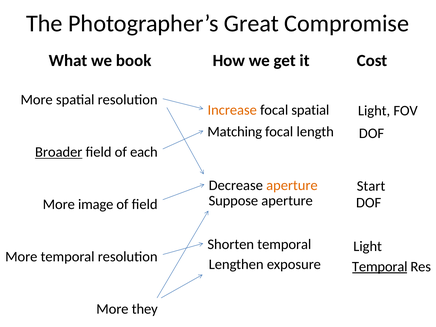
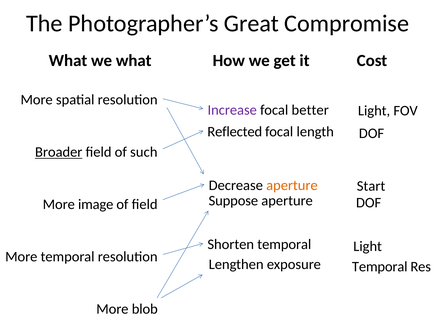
we book: book -> what (134, 61)
Increase colour: orange -> purple (232, 110)
focal spatial: spatial -> better (310, 110)
Matching: Matching -> Reflected (235, 132)
each: each -> such (144, 152)
Temporal underline: present -> none (380, 267)
they: they -> blob (145, 309)
